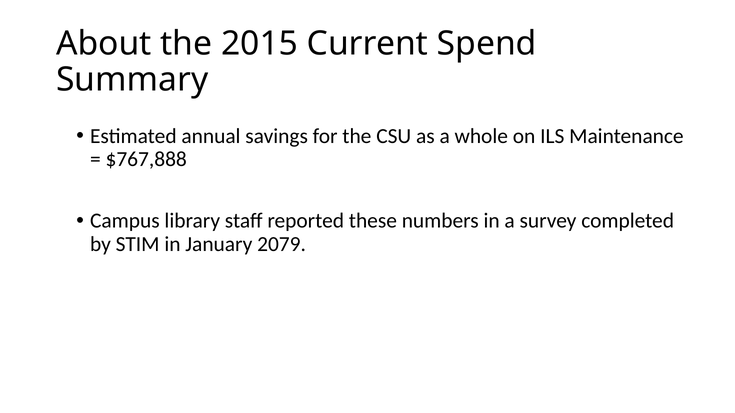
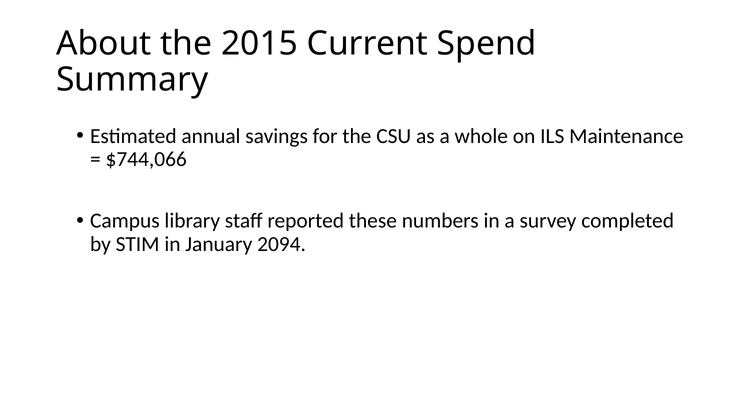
$767,888: $767,888 -> $744,066 (146, 159)
2079: 2079 -> 2094 (282, 244)
